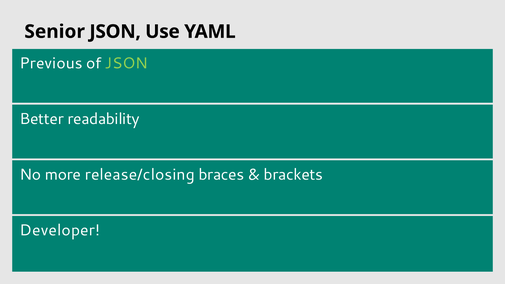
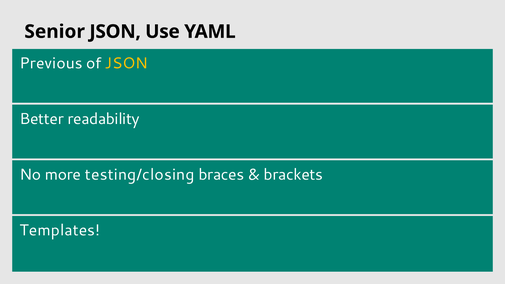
JSON colour: light green -> yellow (126, 63)
release/closing: release/closing -> testing/closing (140, 175)
Developer: Developer -> Templates (60, 230)
